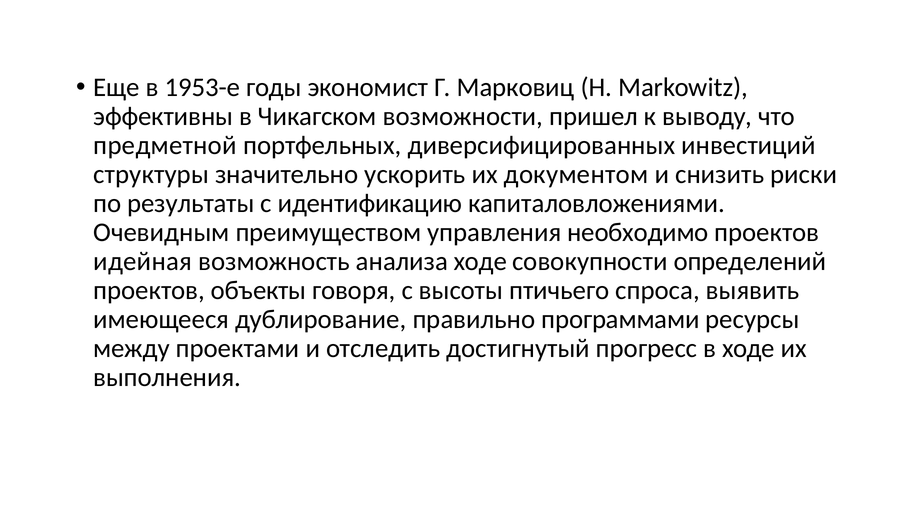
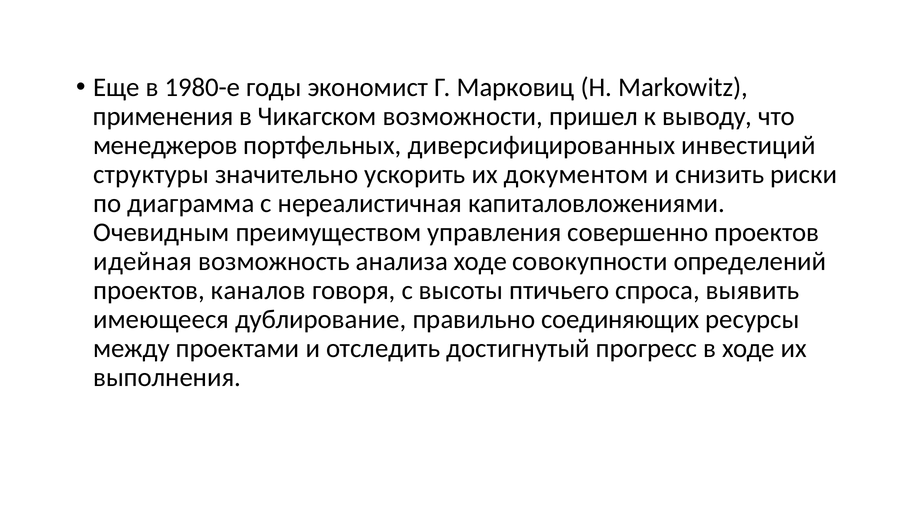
1953-е: 1953-е -> 1980-е (202, 87)
эффективны: эффективны -> применения (163, 116)
предметной: предметной -> менеджеров (165, 145)
результаты: результаты -> диаграмма (191, 203)
идентификацию: идентификацию -> нереалистичная (370, 203)
необходимо: необходимо -> совершенно (638, 232)
объекты: объекты -> каналов (258, 290)
программами: программами -> соединяющих (621, 319)
